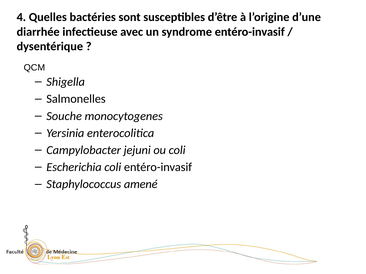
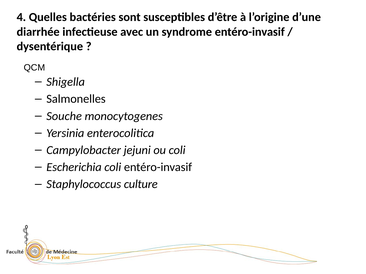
amené: amené -> culture (141, 185)
